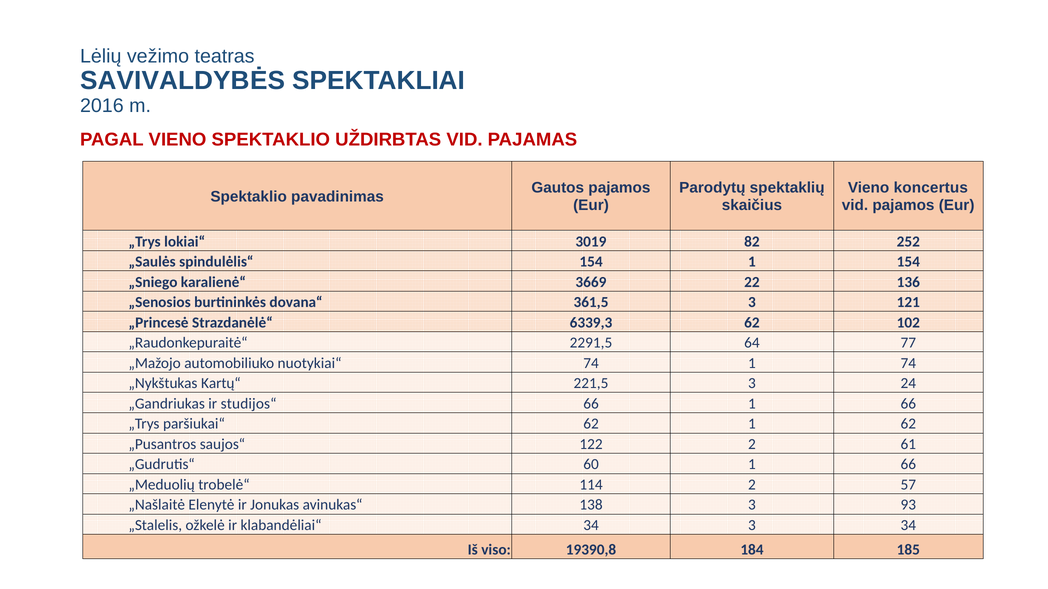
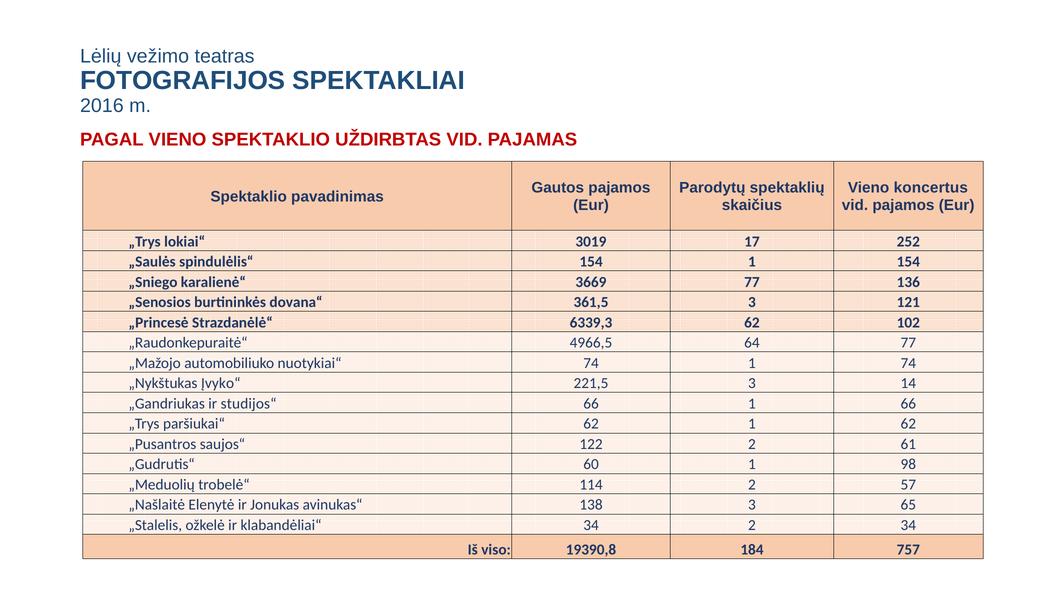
SAVIVALDYBĖS: SAVIVALDYBĖS -> FOTOGRAFIJOS (183, 81)
82: 82 -> 17 (752, 242)
3669 22: 22 -> 77 (752, 282)
2291,5: 2291,5 -> 4966,5 (591, 343)
Kartų“: Kartų“ -> Įvyko“ (221, 384)
24: 24 -> 14 (908, 384)
60 1 66: 66 -> 98 (908, 465)
93: 93 -> 65 (908, 505)
34 3: 3 -> 2 (752, 525)
185: 185 -> 757 (908, 550)
